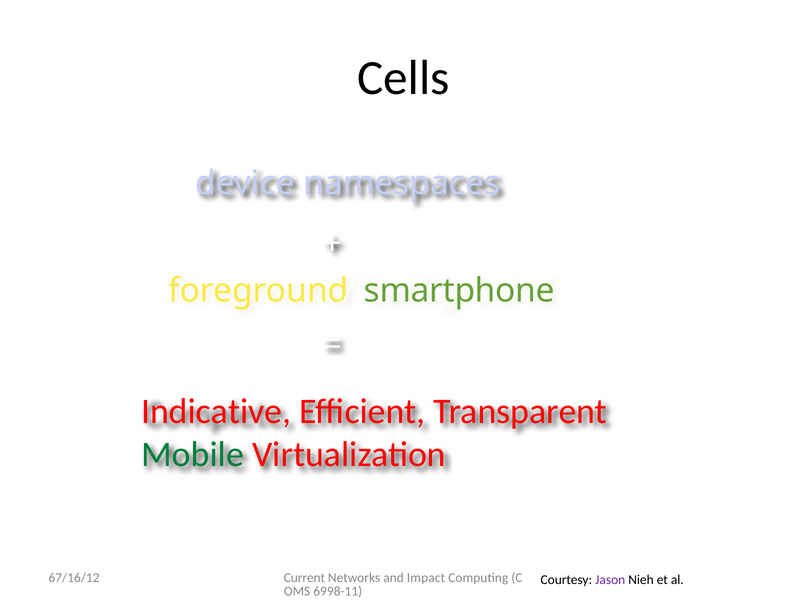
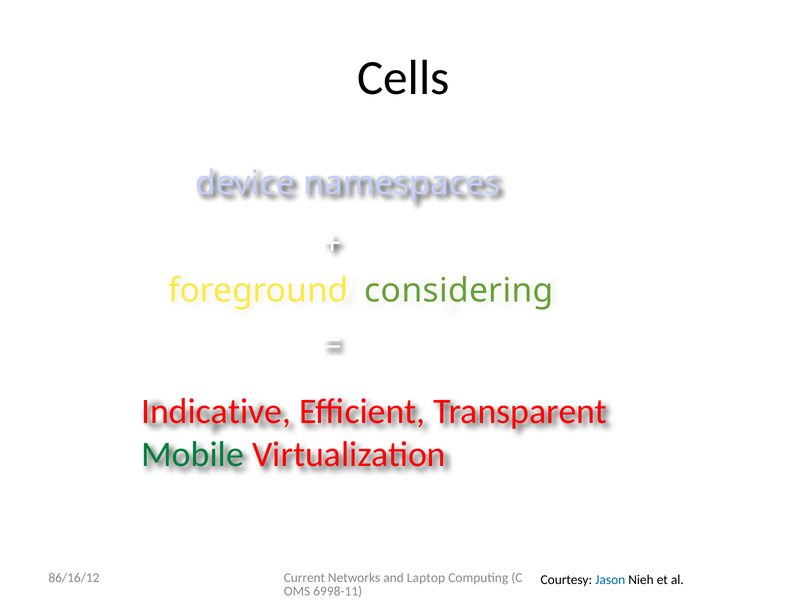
smartphone: smartphone -> considering (459, 291)
Impact: Impact -> Laptop (426, 578)
67/16/12: 67/16/12 -> 86/16/12 (74, 578)
Jason colour: purple -> blue (610, 580)
